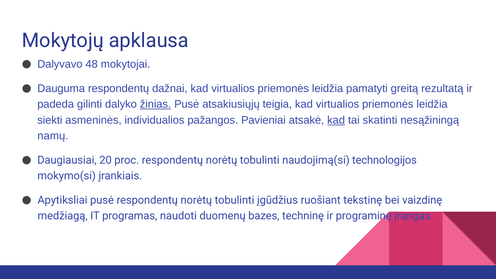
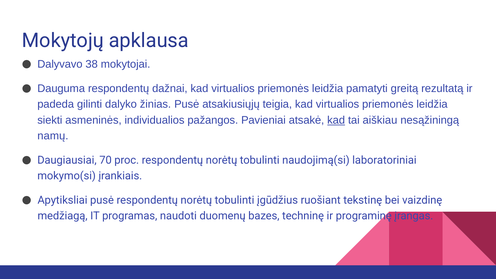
48: 48 -> 38 (92, 64)
žinias underline: present -> none (155, 104)
skatinti: skatinti -> aiškiau (380, 120)
20: 20 -> 70 (106, 160)
technologijos: technologijos -> laboratoriniai (384, 160)
